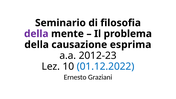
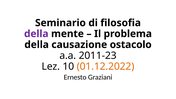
esprima: esprima -> ostacolo (131, 45)
2012-23: 2012-23 -> 2011-23 (98, 56)
01.12.2022 colour: blue -> orange (106, 66)
